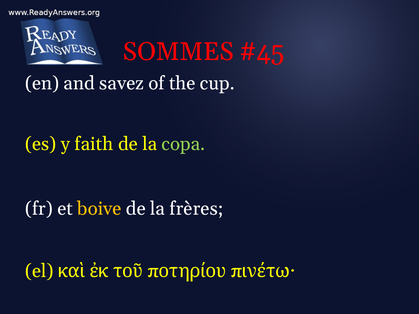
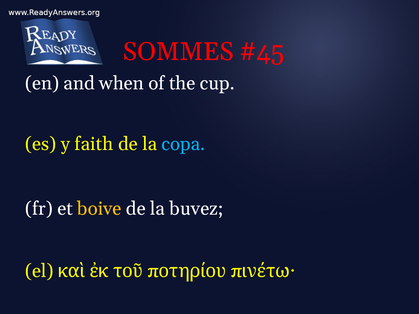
savez: savez -> when (122, 83)
copa colour: light green -> light blue (183, 144)
frères: frères -> buvez (197, 209)
